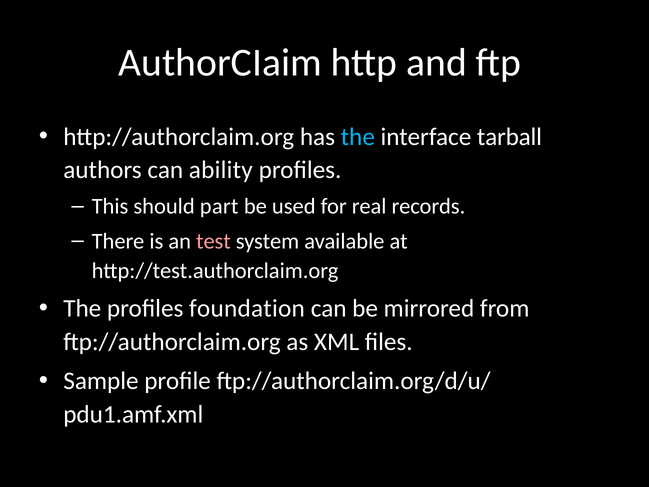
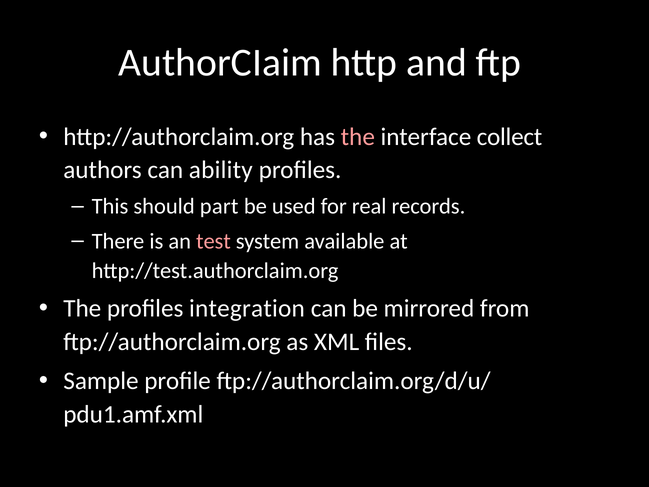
the colour: light blue -> pink (358, 137)
tarball: tarball -> collect (509, 137)
foundation: foundation -> integration (247, 308)
